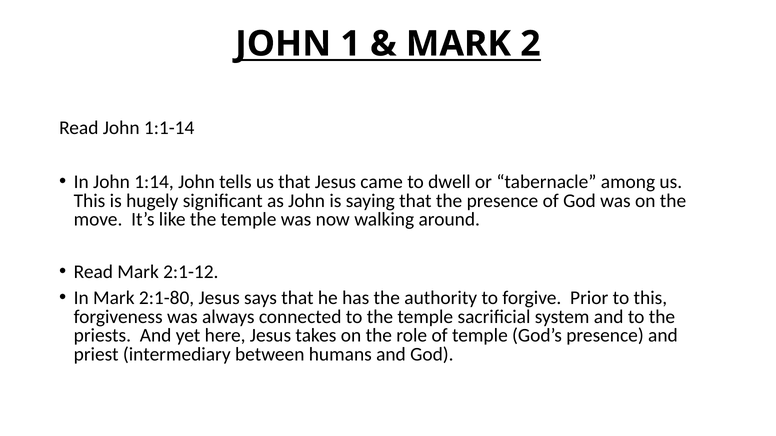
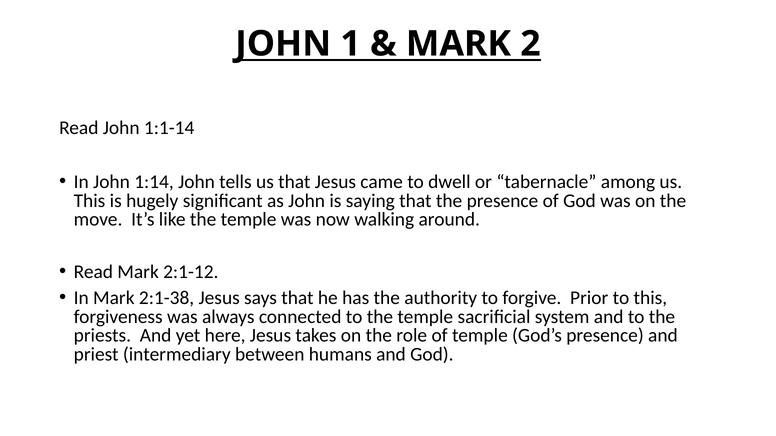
2:1-80: 2:1-80 -> 2:1-38 (167, 298)
